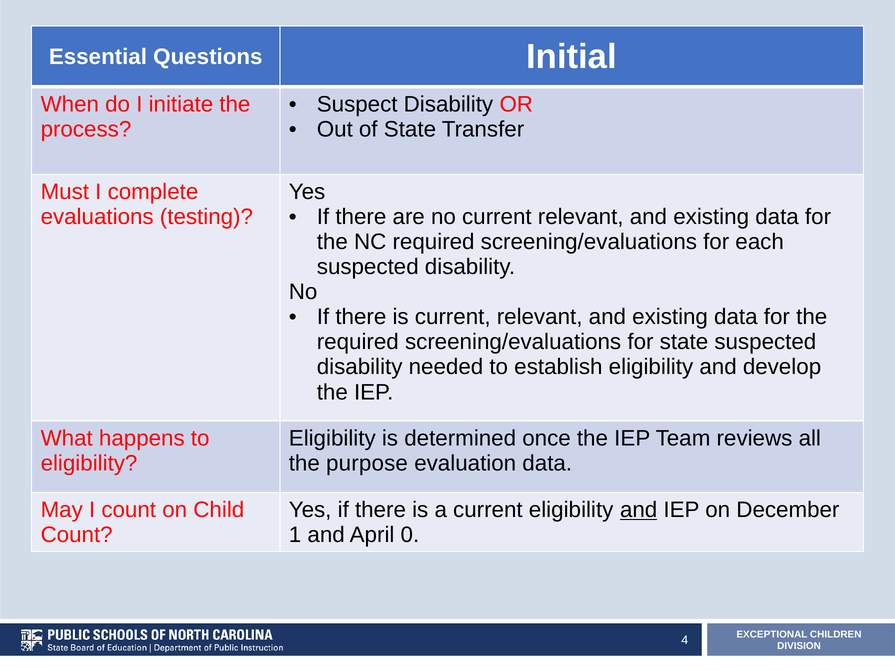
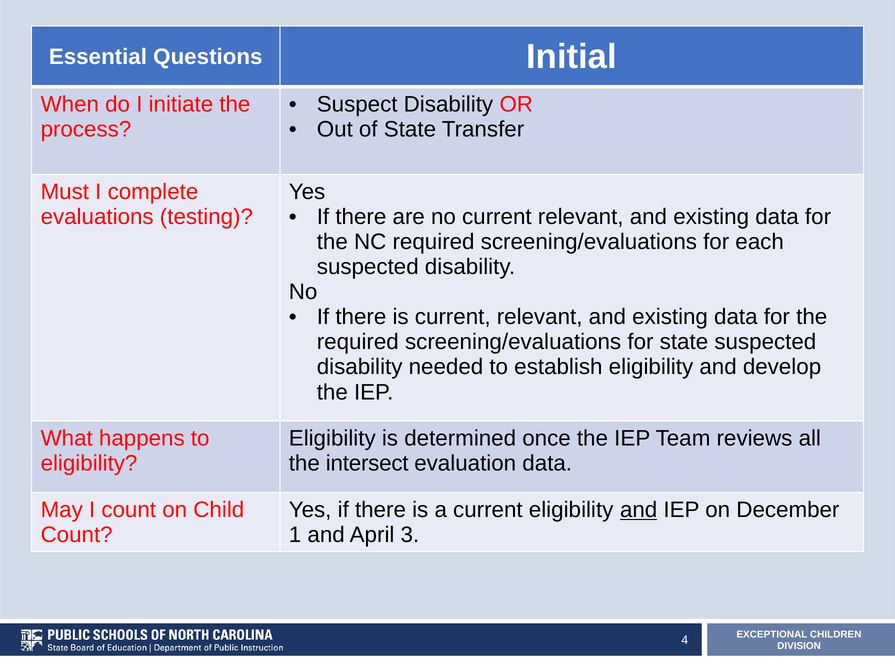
purpose: purpose -> intersect (367, 463)
0: 0 -> 3 (410, 535)
